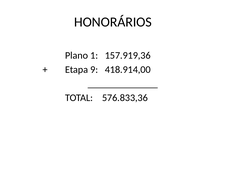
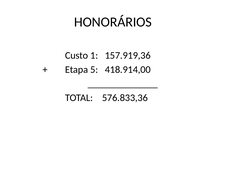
Plano: Plano -> Custo (77, 55)
9: 9 -> 5 (94, 69)
